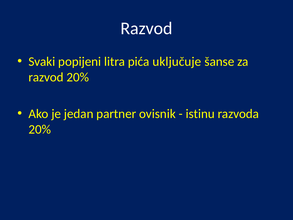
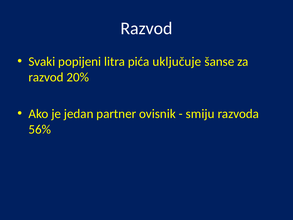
istinu: istinu -> smiju (200, 114)
20%: 20% -> 56% (40, 129)
